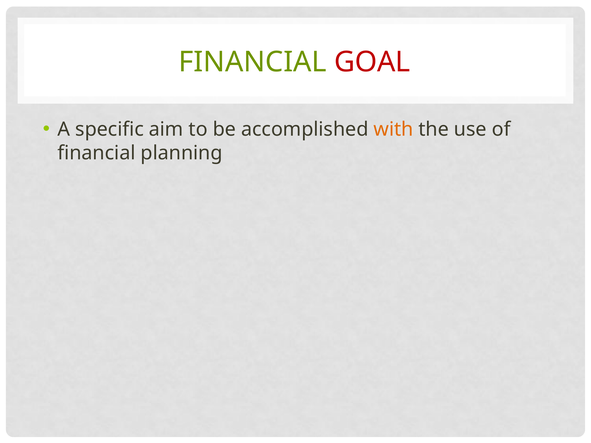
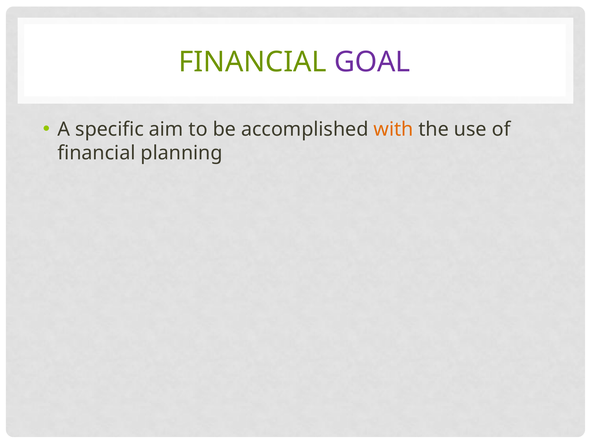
GOAL colour: red -> purple (372, 62)
